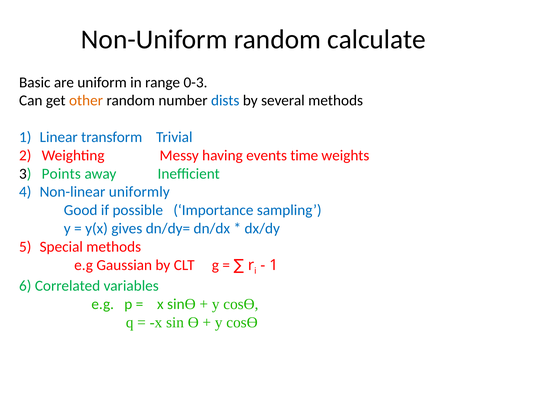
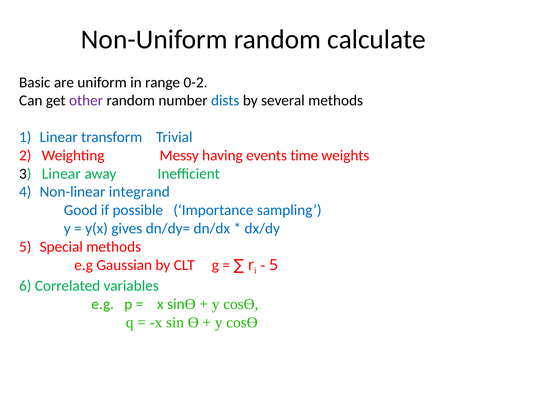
0-3: 0-3 -> 0-2 (196, 82)
other colour: orange -> purple (86, 101)
3 Points: Points -> Linear (61, 174)
uniformly: uniformly -> integrand (139, 192)
1: 1 -> 5 (274, 265)
